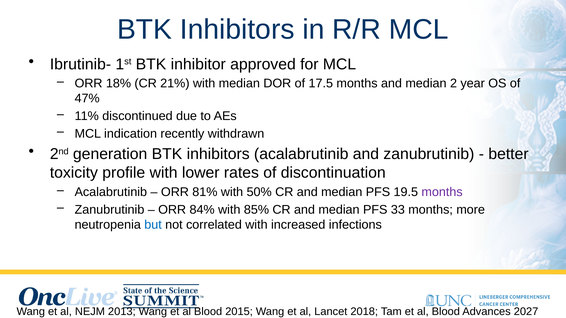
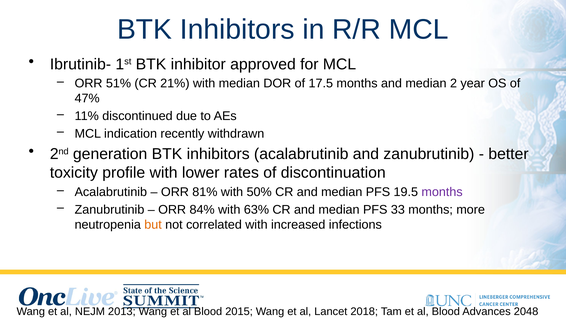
18%: 18% -> 51% (118, 84)
85%: 85% -> 63% (256, 210)
but colour: blue -> orange (153, 225)
2027: 2027 -> 2048 (526, 312)
